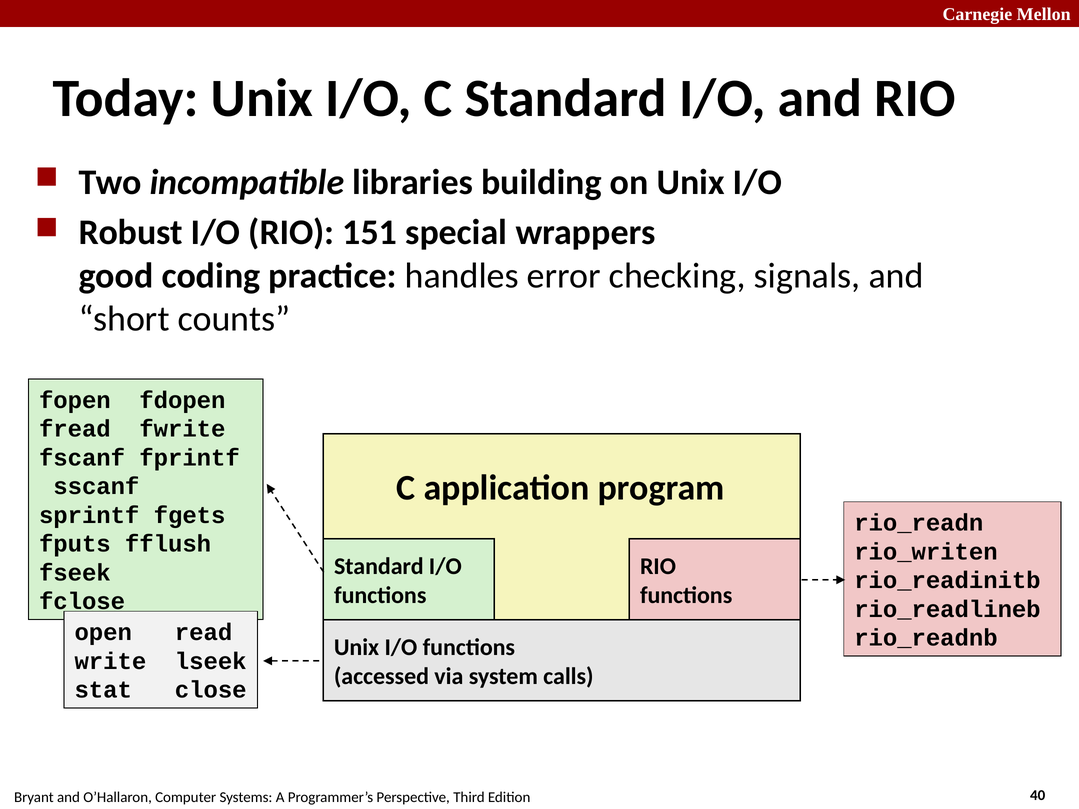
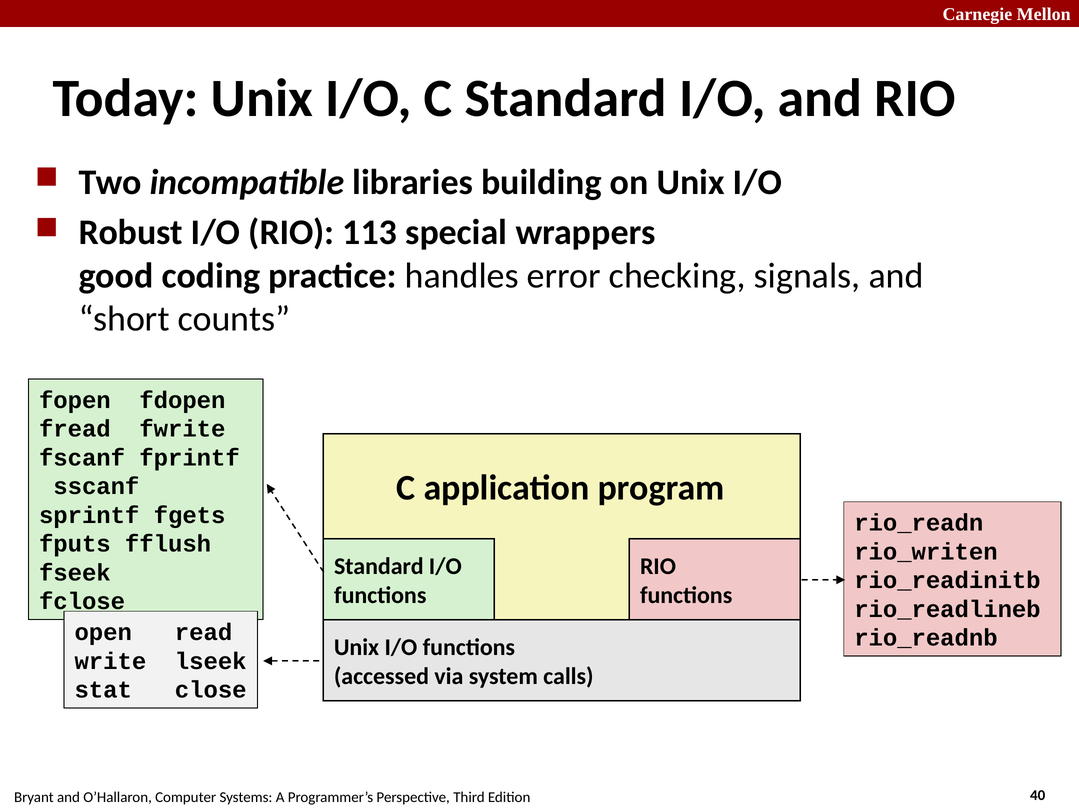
151: 151 -> 113 (370, 233)
